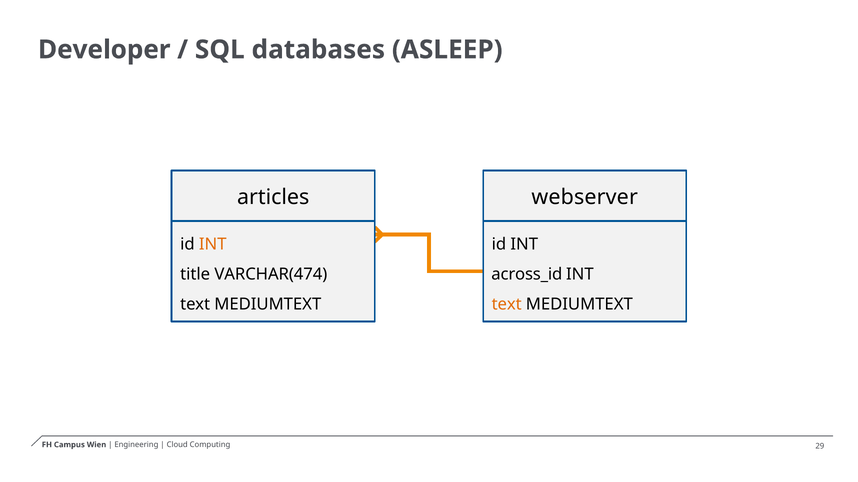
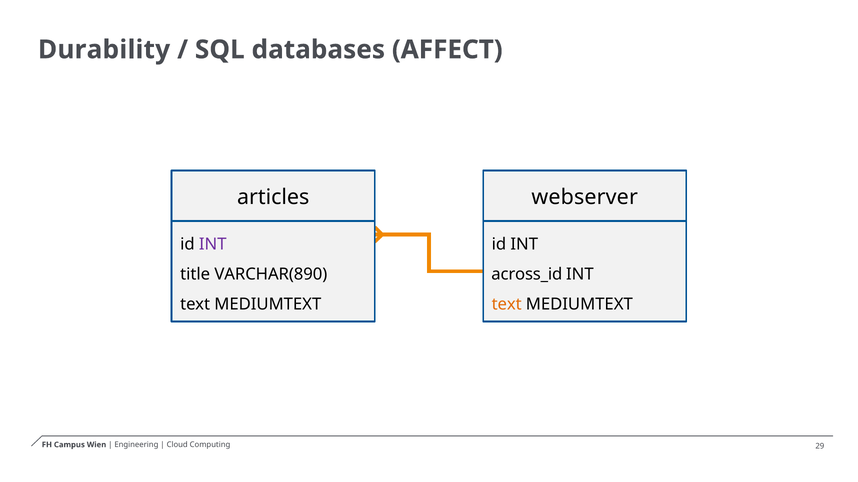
Developer: Developer -> Durability (104, 50)
ASLEEP: ASLEEP -> AFFECT (447, 50)
INT colour: orange -> purple (213, 245)
VARCHAR(474: VARCHAR(474 -> VARCHAR(890 (271, 275)
